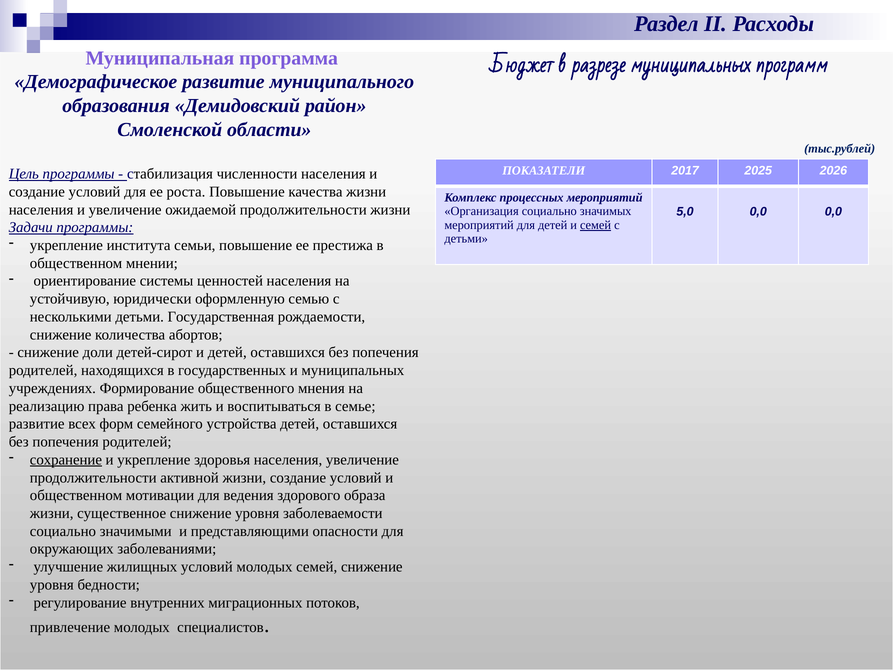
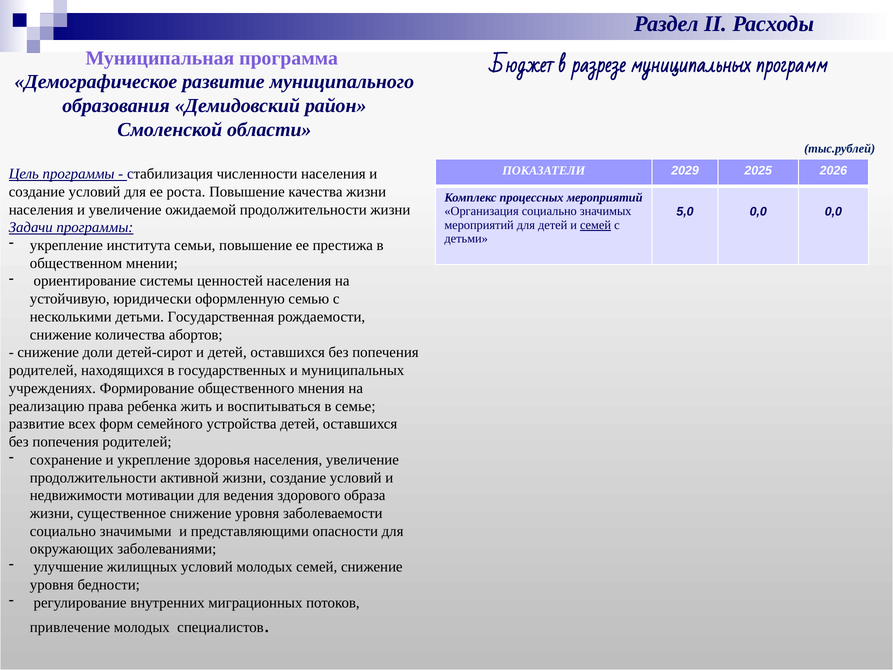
2017: 2017 -> 2029 (685, 171)
сохранение underline: present -> none (66, 460)
общественном: общественном -> недвижимости (76, 495)
